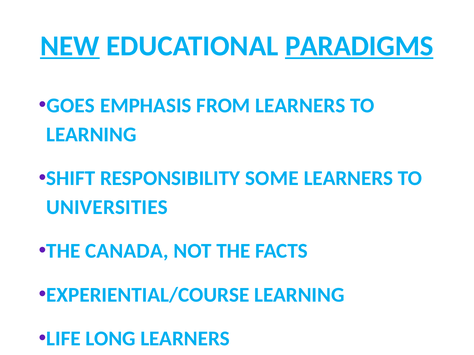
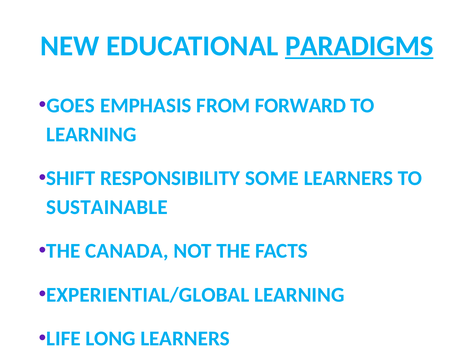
NEW underline: present -> none (70, 46)
FROM LEARNERS: LEARNERS -> FORWARD (300, 106)
UNIVERSITIES: UNIVERSITIES -> SUSTAINABLE (107, 208)
EXPERIENTIAL/COURSE: EXPERIENTIAL/COURSE -> EXPERIENTIAL/GLOBAL (148, 295)
